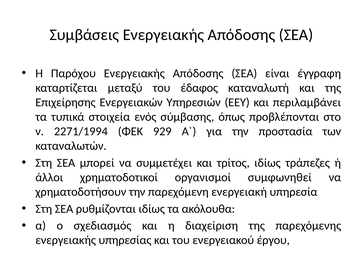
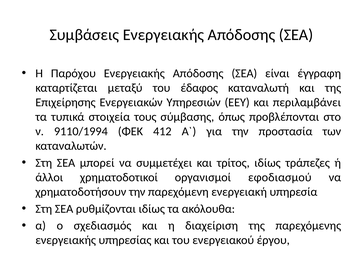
ενός: ενός -> τους (145, 117)
2271/1994: 2271/1994 -> 9110/1994 (81, 132)
929: 929 -> 412 (162, 132)
συμφωνηθεί: συμφωνηθεί -> εφοδιασμού (280, 178)
